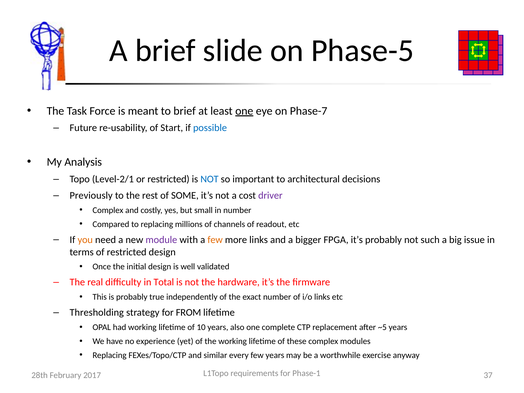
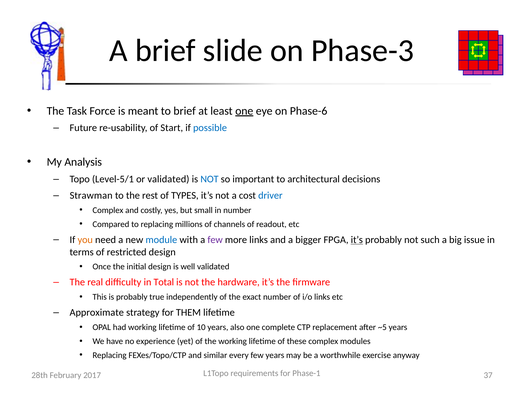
Phase-5: Phase-5 -> Phase-3 (363, 51)
Phase-7: Phase-7 -> Phase-6 (309, 111)
Level-2/1: Level-2/1 -> Level-5/1 (113, 179)
or restricted: restricted -> validated (168, 179)
Previously: Previously -> Strawman (91, 196)
SOME: SOME -> TYPES (185, 196)
driver colour: purple -> blue (270, 196)
module colour: purple -> blue (161, 240)
few colour: orange -> purple (215, 240)
it’s underline: none -> present (357, 240)
Thresholding: Thresholding -> Approximate (97, 313)
FROM: FROM -> THEM (188, 313)
